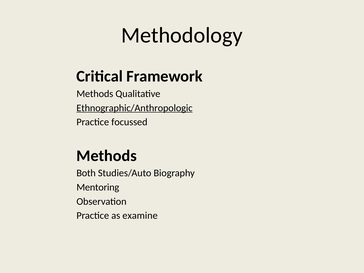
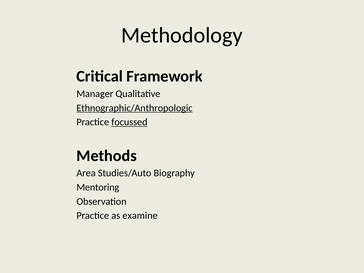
Methods: Methods -> Manager (95, 94)
focussed underline: none -> present (129, 122)
Both: Both -> Area (86, 173)
